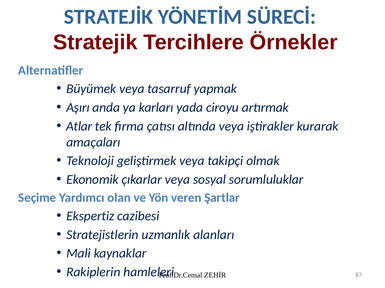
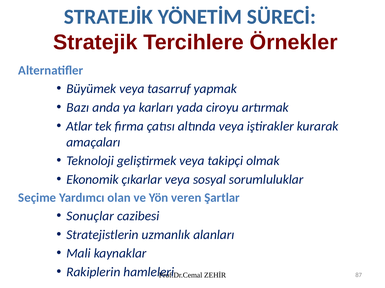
Aşırı: Aşırı -> Bazı (78, 108)
Ekspertiz: Ekspertiz -> Sonuçlar (90, 217)
